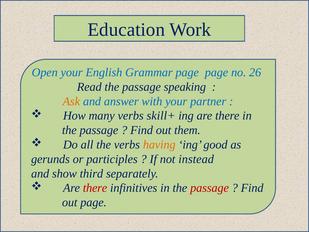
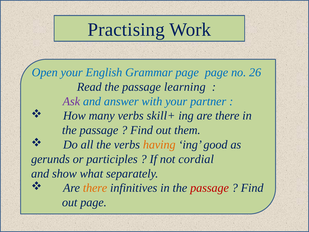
Education: Education -> Practising (126, 30)
speaking: speaking -> learning (185, 87)
Ask colour: orange -> purple (71, 101)
instead: instead -> cordial (196, 159)
third: third -> what (91, 173)
there colour: red -> orange (95, 188)
